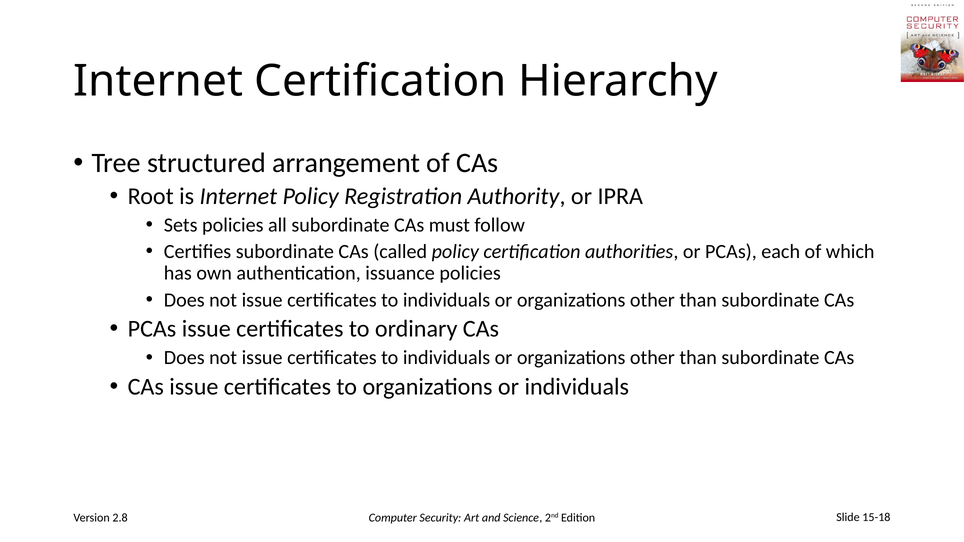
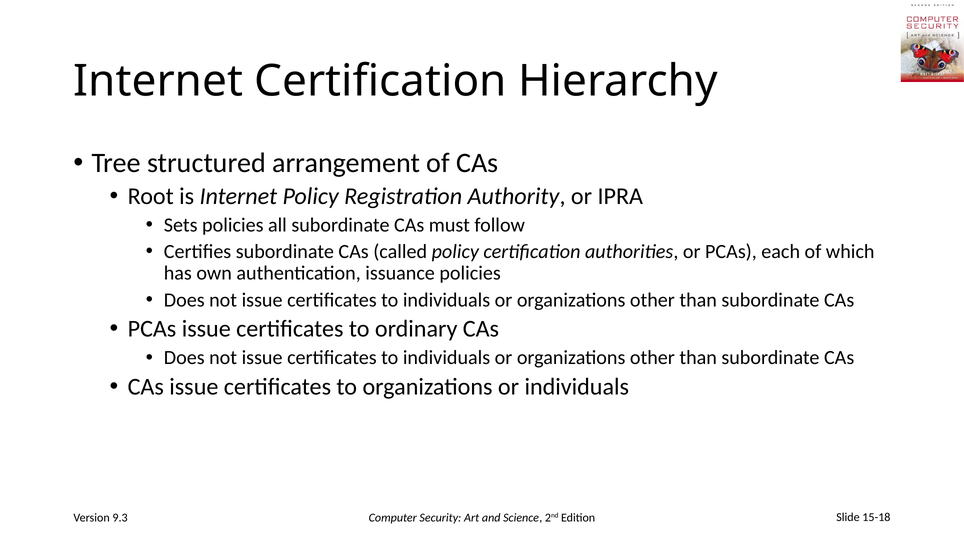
2.8: 2.8 -> 9.3 (120, 518)
